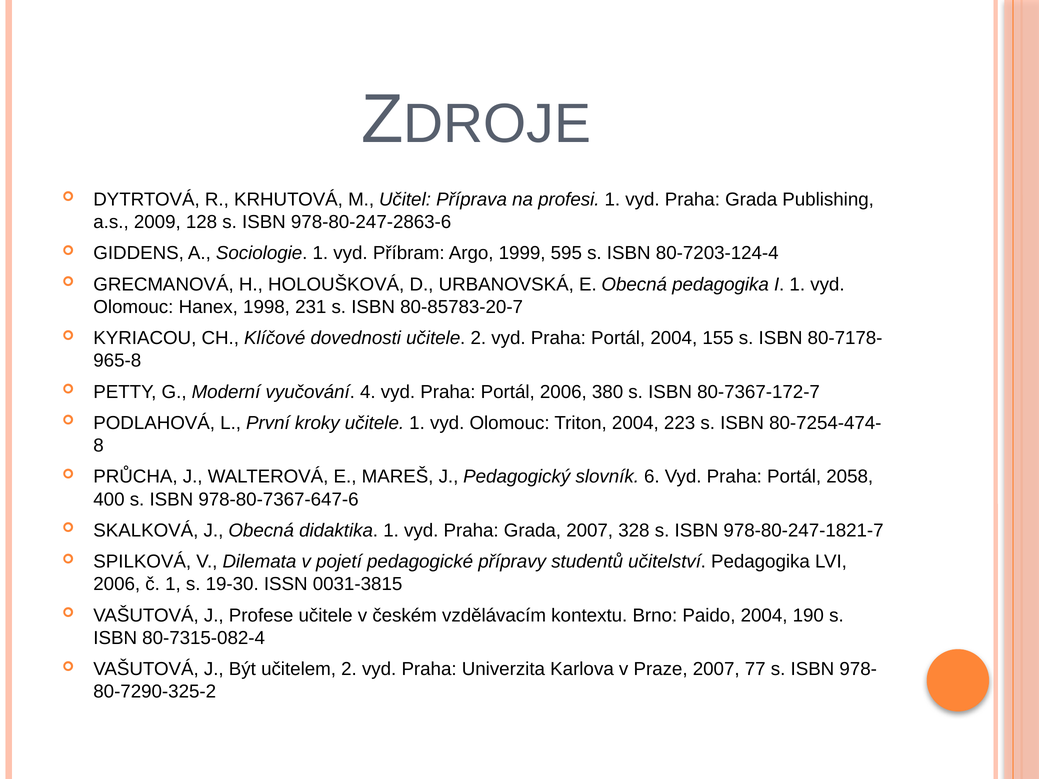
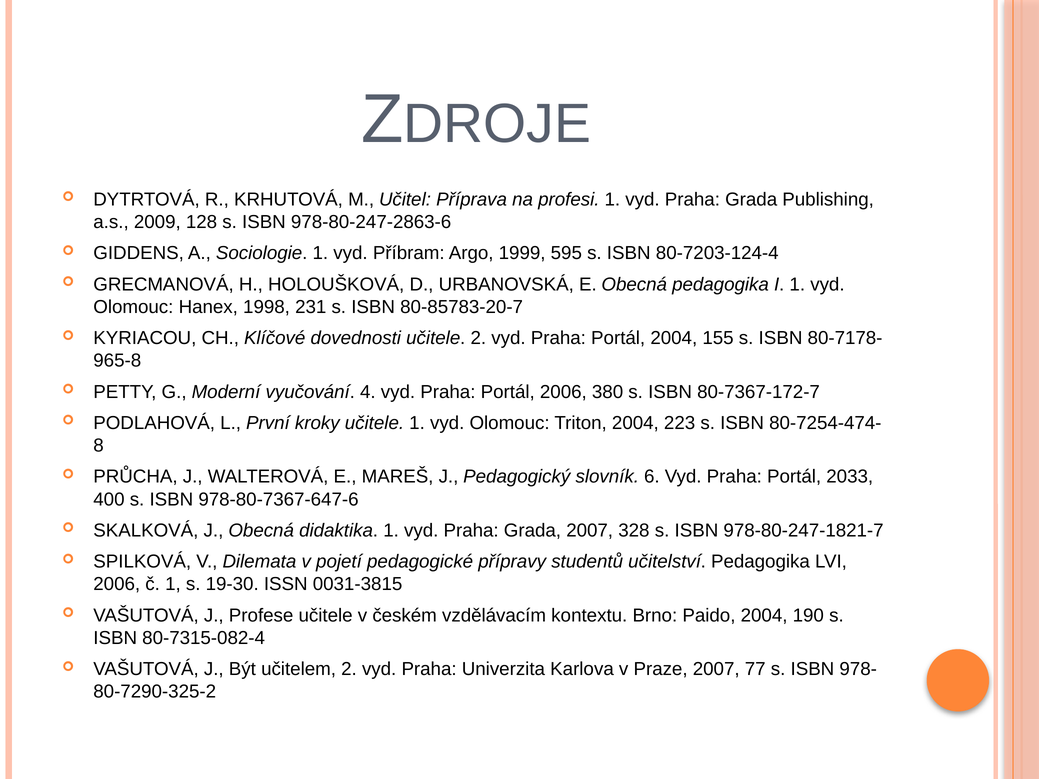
2058: 2058 -> 2033 (850, 477)
